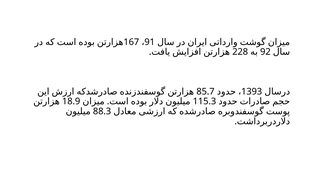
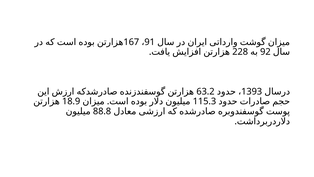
85.7: 85.7 -> 63.2 (205, 91)
88.3: 88.3 -> 88.8 (102, 111)
